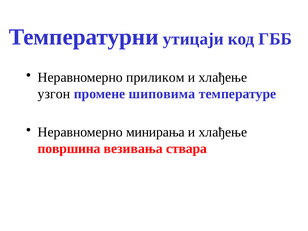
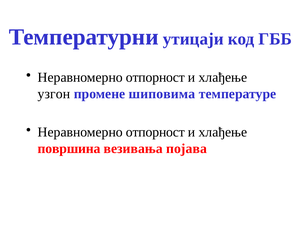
приликом: приликом -> отпорност (155, 77)
минирања: минирања -> отпорност (155, 132)
ствара: ствара -> појава (186, 149)
